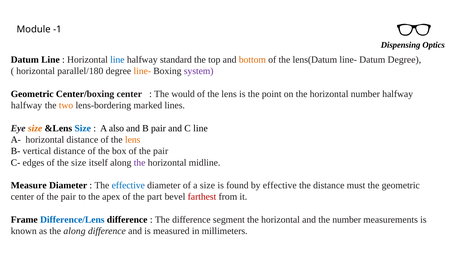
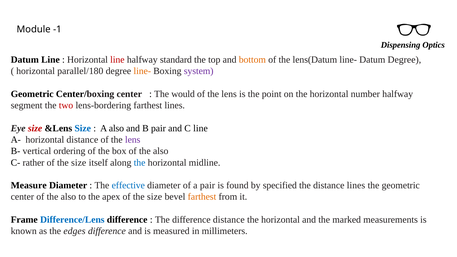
line colour: blue -> red (117, 60)
halfway: halfway -> segment (27, 105)
two colour: orange -> red (66, 105)
lens-bordering marked: marked -> farthest (148, 105)
size colour: orange -> red (35, 128)
lens colour: orange -> purple (133, 140)
vertical distance: distance -> ordering (69, 151)
box of the pair: pair -> also (161, 151)
edges: edges -> rather (34, 163)
the colour: purple -> blue (140, 163)
a size: size -> pair (207, 185)
by effective: effective -> specified (280, 185)
distance must: must -> lines (356, 185)
center of the pair: pair -> also (68, 197)
apex of the part: part -> size (155, 197)
farthest colour: red -> orange (202, 197)
difference segment: segment -> distance (229, 220)
the number: number -> marked (347, 220)
the along: along -> edges (74, 231)
